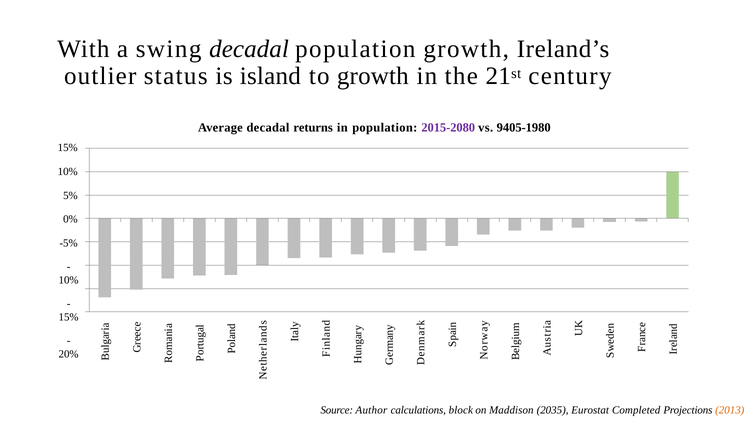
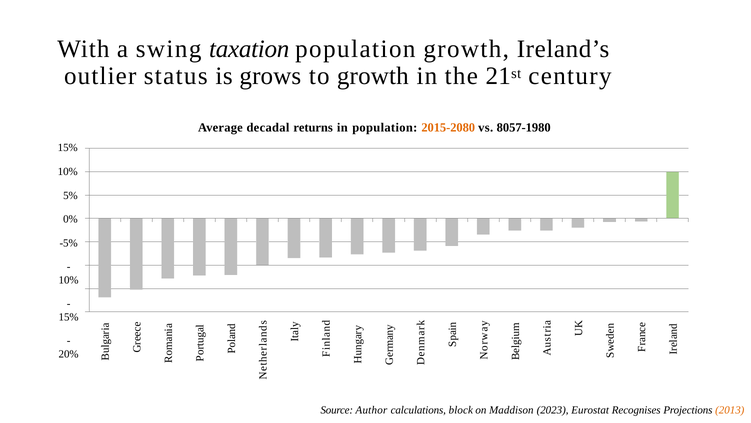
swing decadal: decadal -> taxation (249, 49)
island: island -> grows (270, 76)
2015-2080 colour: purple -> orange (448, 127)
9405-1980: 9405-1980 -> 8057-1980 (524, 127)
2035: 2035 -> 2023 (553, 410)
Completed: Completed -> Recognises (636, 410)
